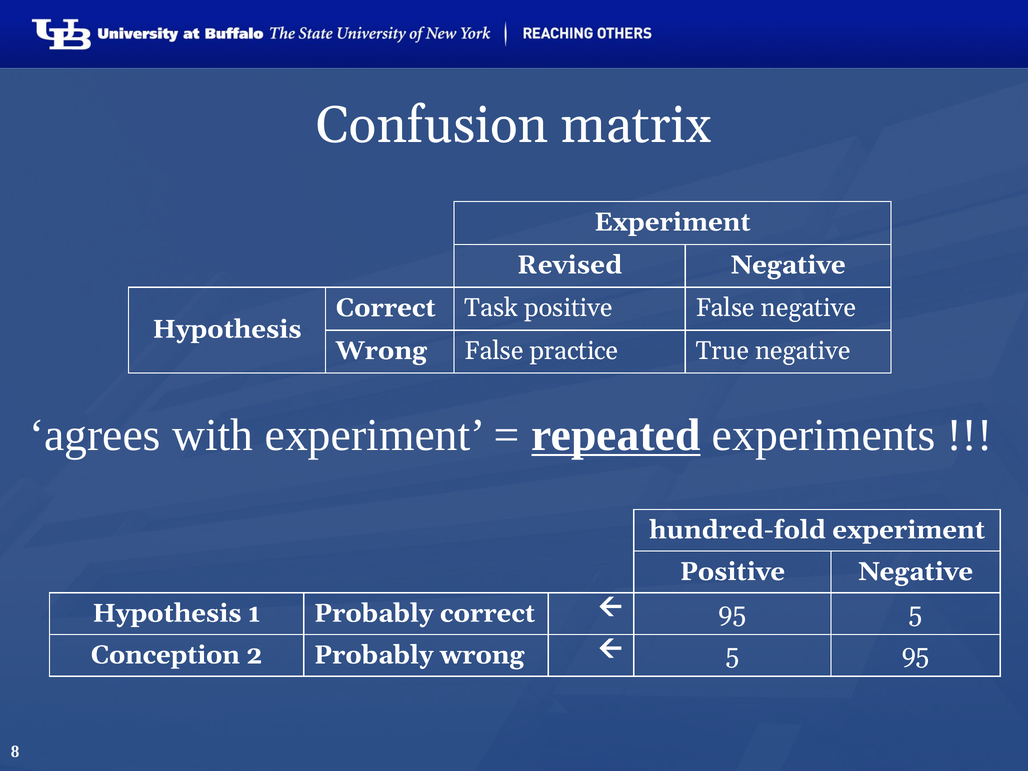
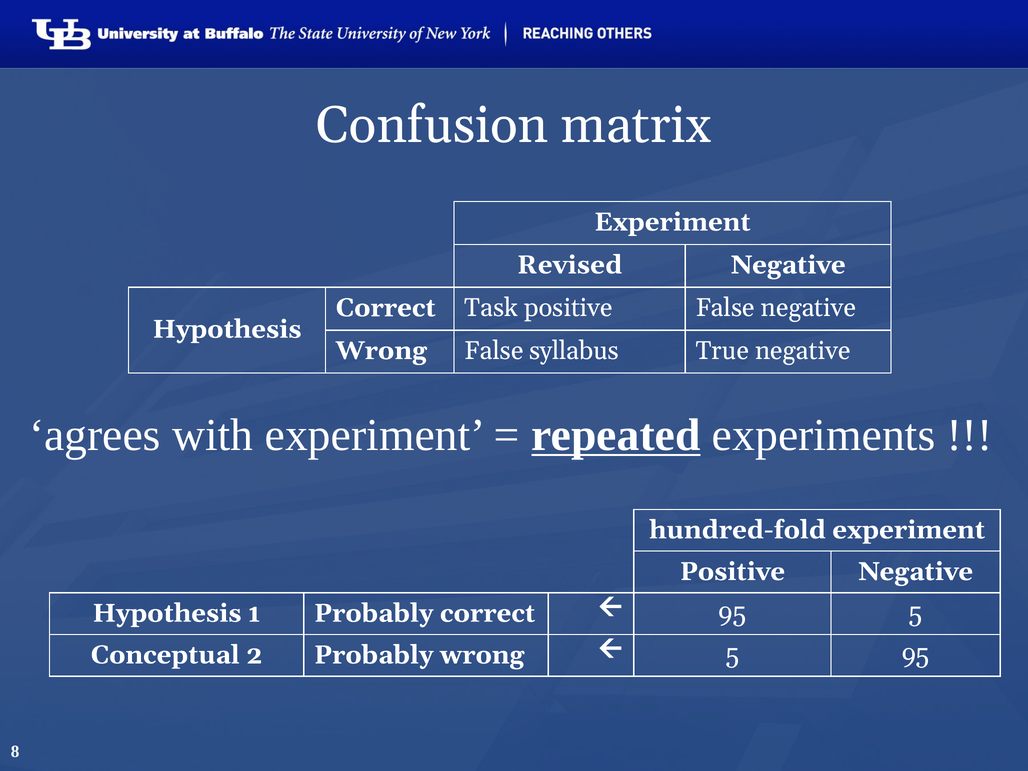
practice: practice -> syllabus (574, 351)
Conception: Conception -> Conceptual (165, 655)
